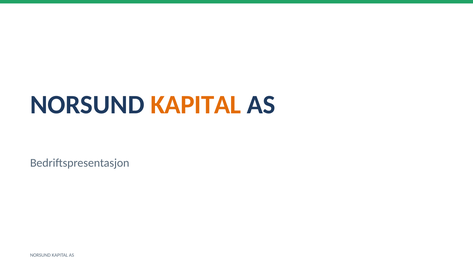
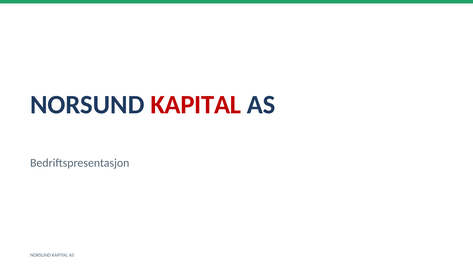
KAPITAL colour: orange -> red (196, 105)
